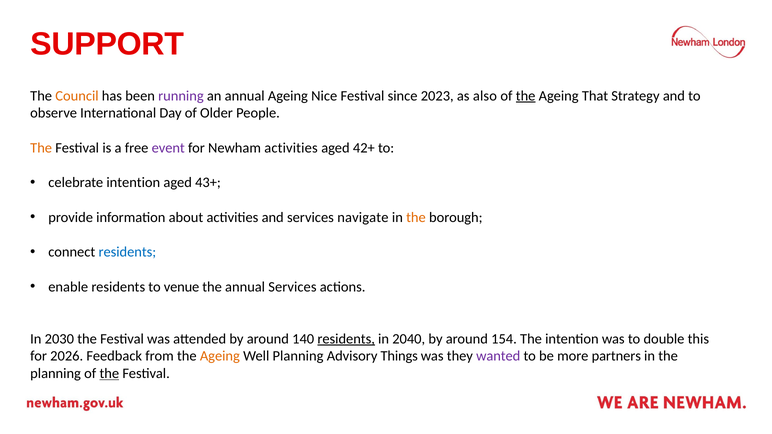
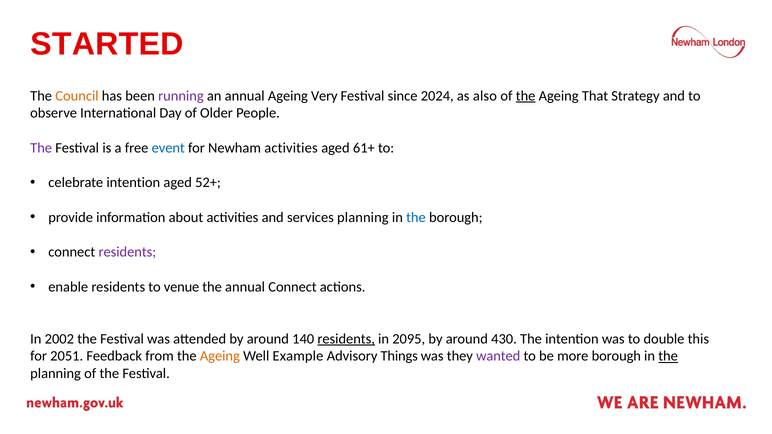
SUPPORT: SUPPORT -> STARTED (107, 44)
Nice: Nice -> Very (324, 96)
2023: 2023 -> 2024 (437, 96)
The colour: orange -> purple (41, 148)
event colour: purple -> blue (168, 148)
42+: 42+ -> 61+ (364, 148)
43+: 43+ -> 52+ (208, 183)
services navigate: navigate -> planning (363, 217)
the colour: orange -> blue (416, 217)
residents colour: blue -> purple (127, 252)
annual Services: Services -> Connect (293, 287)
2030: 2030 -> 2002 (59, 339)
2040: 2040 -> 2095 (409, 339)
154: 154 -> 430 (504, 339)
2026: 2026 -> 2051 (67, 356)
Well Planning: Planning -> Example (298, 356)
more partners: partners -> borough (616, 356)
the underline: none -> present (668, 356)
the underline: present -> none (109, 374)
